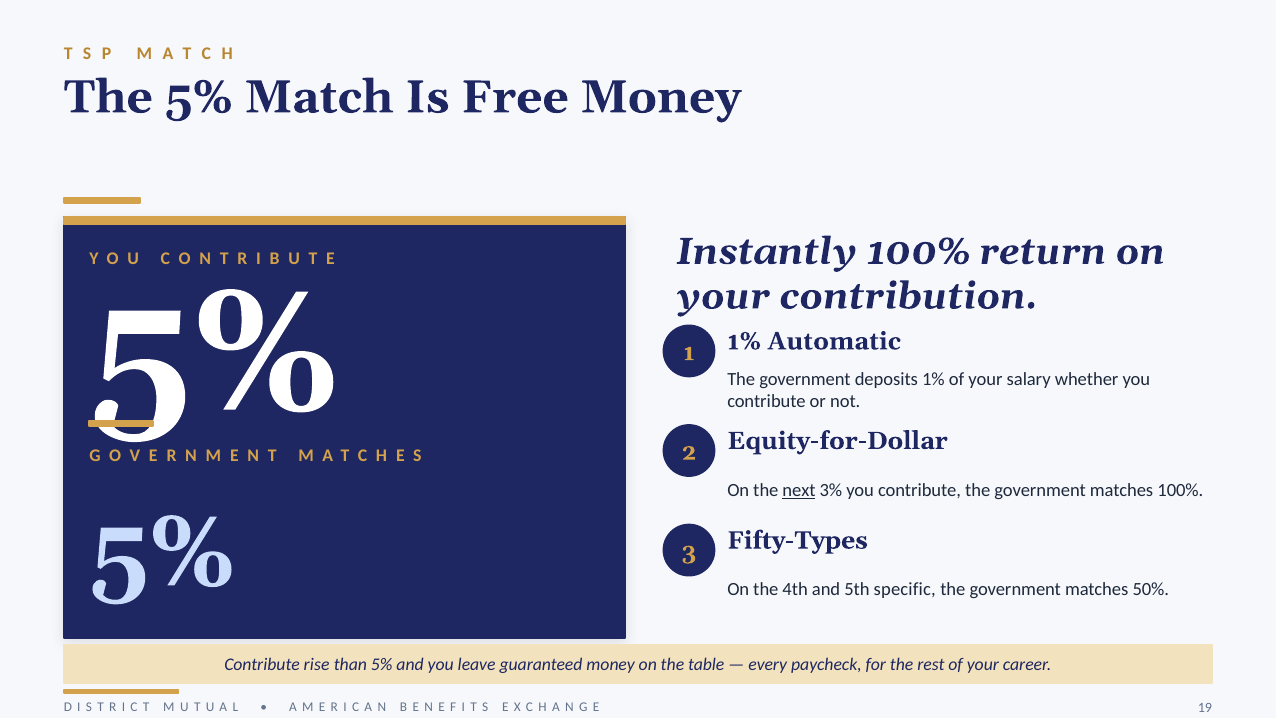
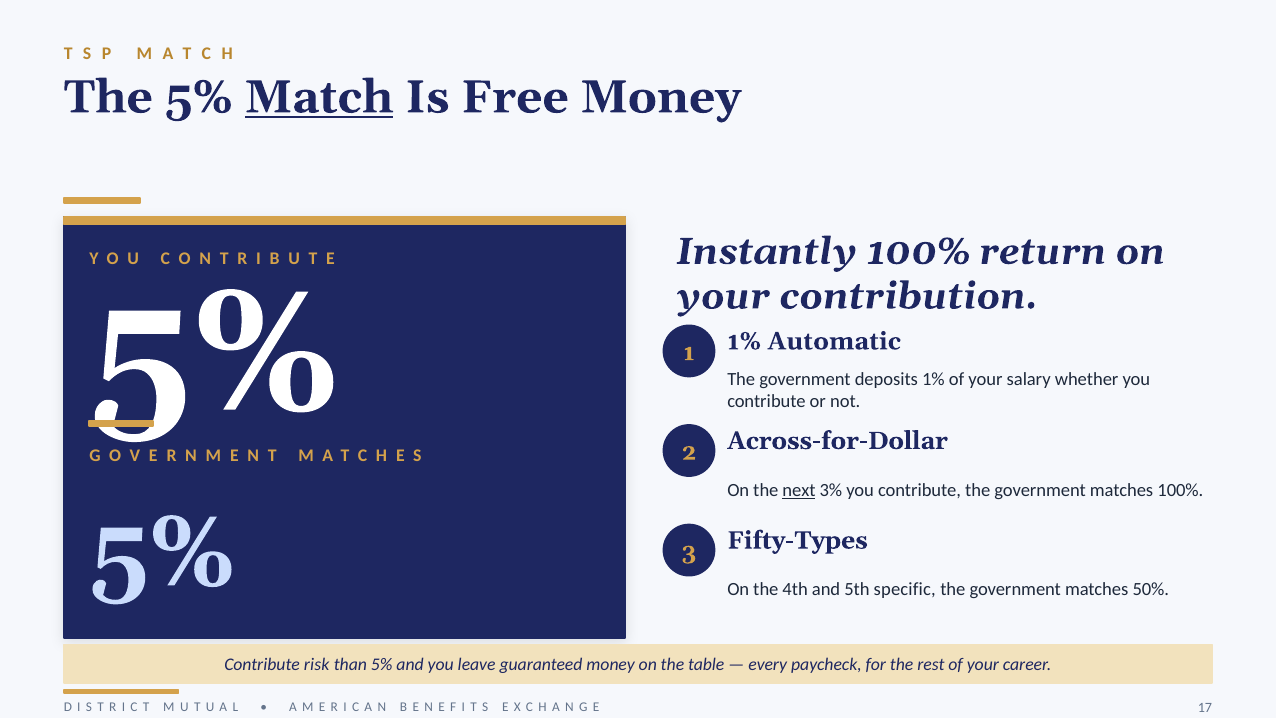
Match underline: none -> present (319, 97)
Equity-for-Dollar: Equity-for-Dollar -> Across-for-Dollar (838, 441)
rise: rise -> risk (317, 665)
19: 19 -> 17 (1205, 707)
